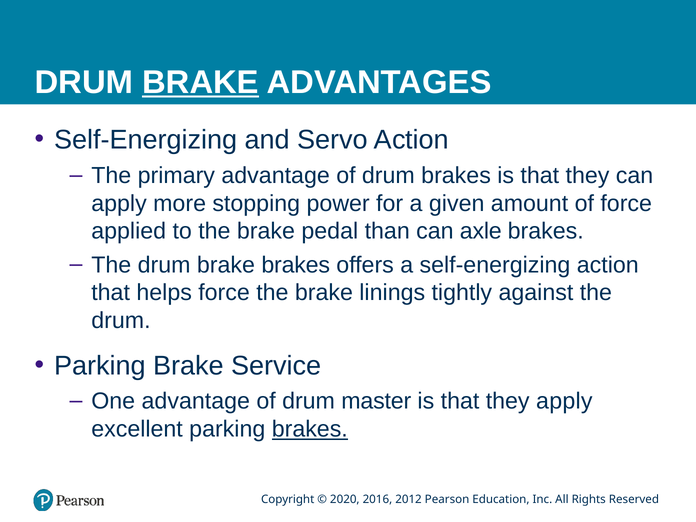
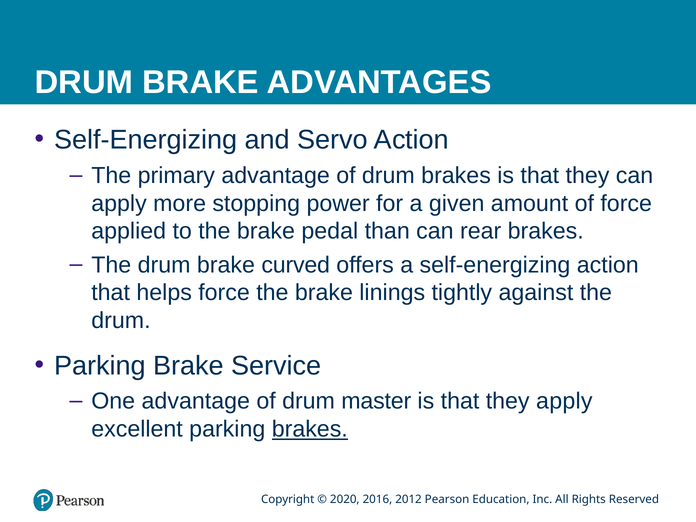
BRAKE underline: present -> none (201, 82)
axle: axle -> rear (481, 231)
brake brakes: brakes -> curved (296, 265)
